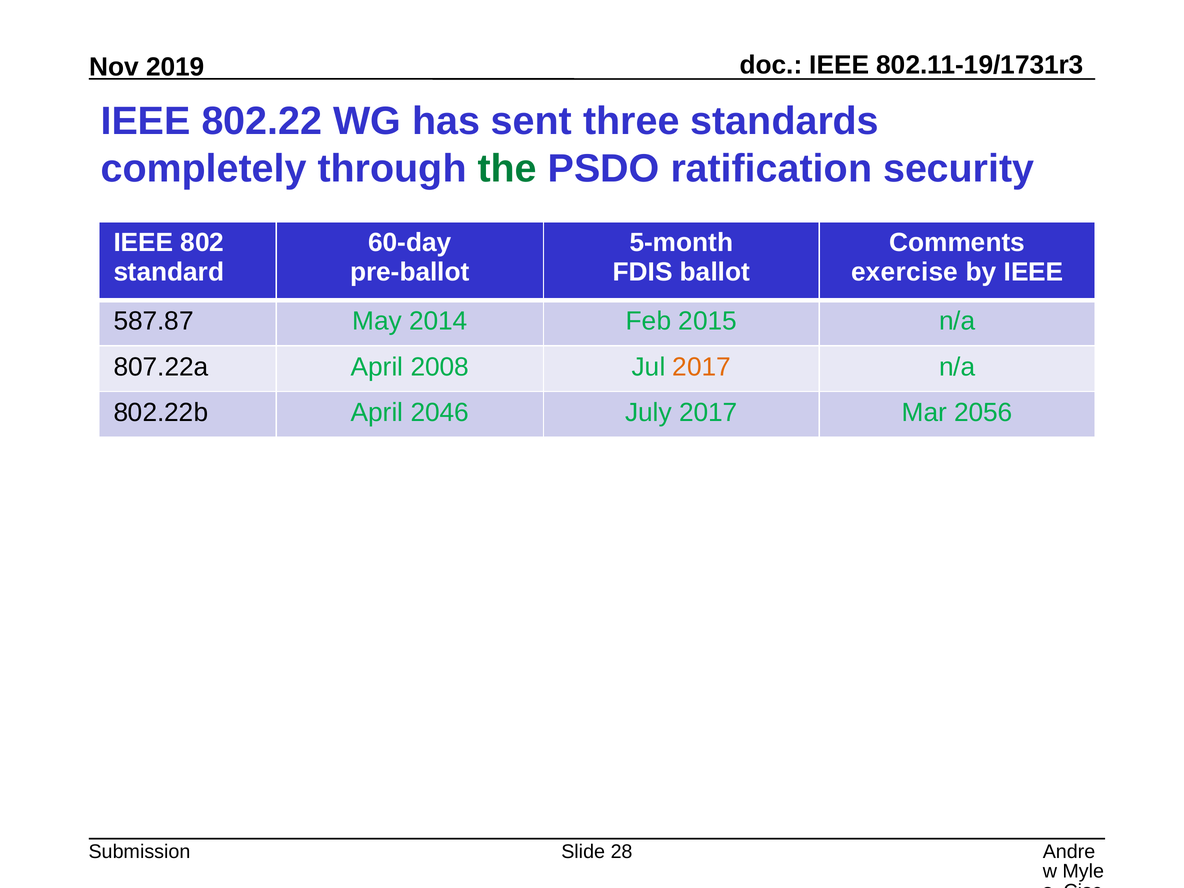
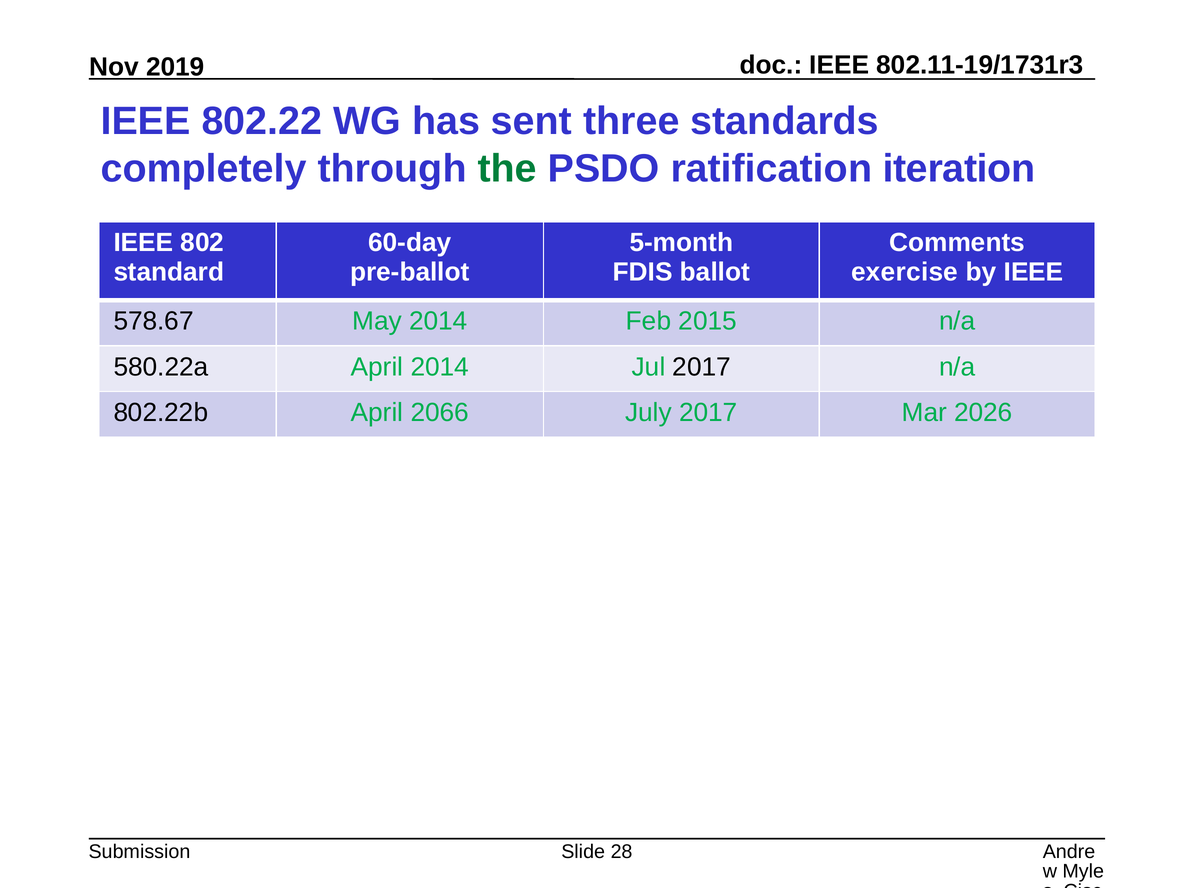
security: security -> iteration (959, 169)
587.87: 587.87 -> 578.67 (154, 321)
807.22a: 807.22a -> 580.22a (161, 367)
April 2008: 2008 -> 2014 (440, 367)
2017 colour: orange -> black (702, 367)
2046: 2046 -> 2066 (440, 412)
2056: 2056 -> 2026 (983, 412)
